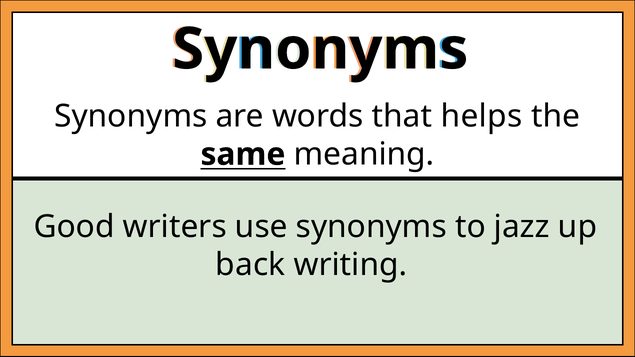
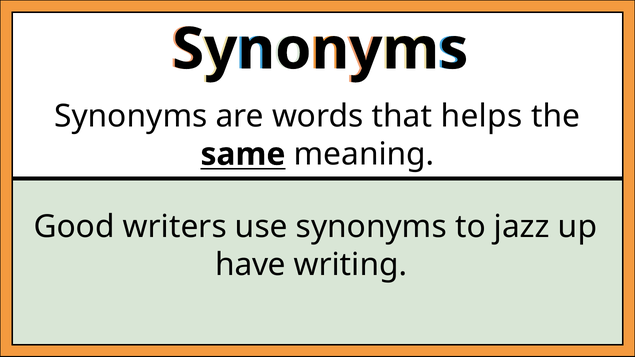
back: back -> have (251, 265)
